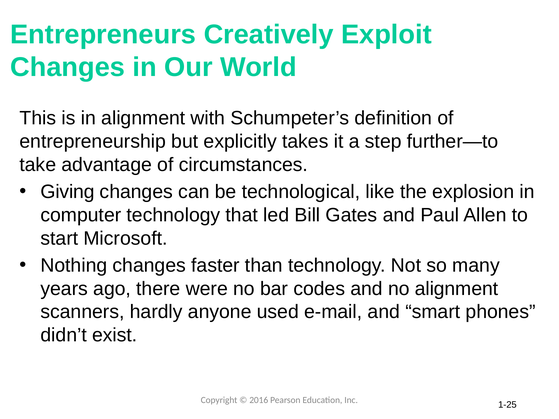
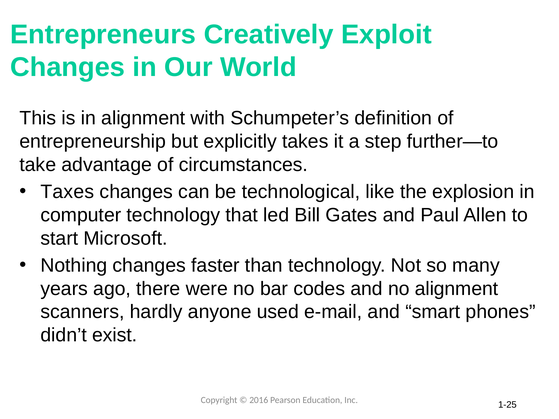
Giving: Giving -> Taxes (67, 192)
